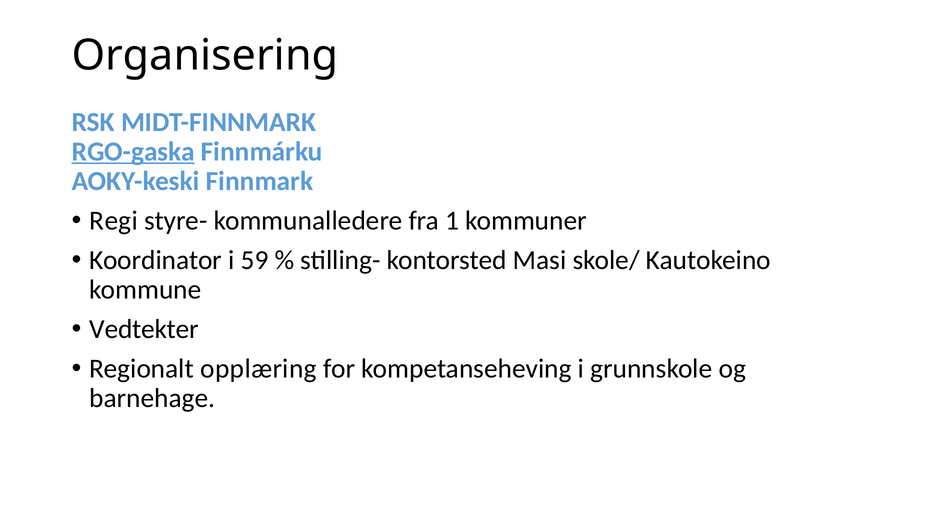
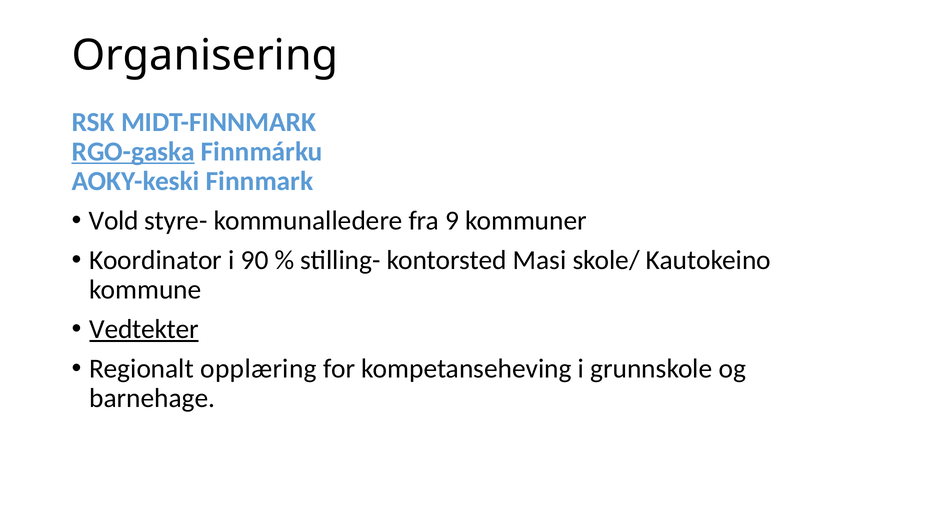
Regi: Regi -> Vold (114, 221)
1: 1 -> 9 (452, 221)
59: 59 -> 90 (255, 260)
Vedtekter underline: none -> present (144, 329)
